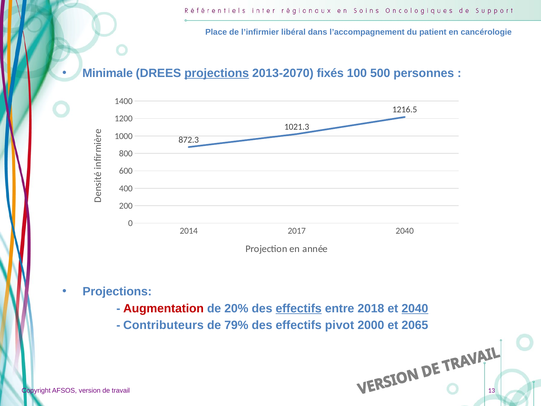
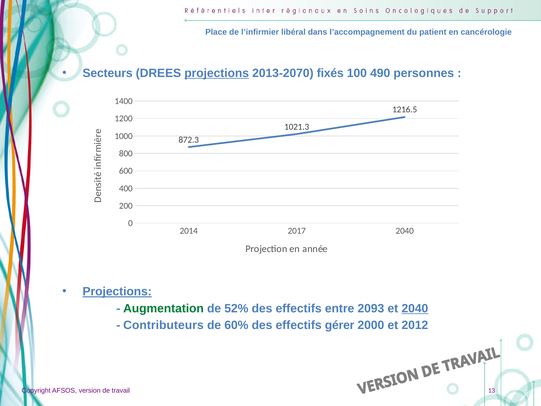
Minimale: Minimale -> Secteurs (108, 73)
500: 500 -> 490 (380, 73)
Projections underline: none -> present (117, 291)
Augmentation colour: red -> green (164, 308)
20%: 20% -> 52% (236, 308)
effectifs underline: present -> none (299, 308)
2018: 2018 -> 2093 (371, 308)
79%: 79% -> 60% (236, 325)
pivot: pivot -> gérer (340, 325)
2065: 2065 -> 2012 (415, 325)
